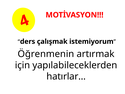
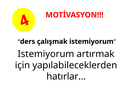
Öğrenmenin: Öğrenmenin -> Istemiyorum (46, 54)
